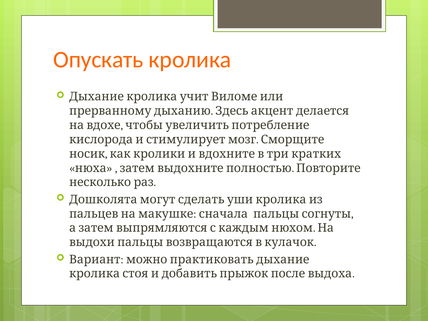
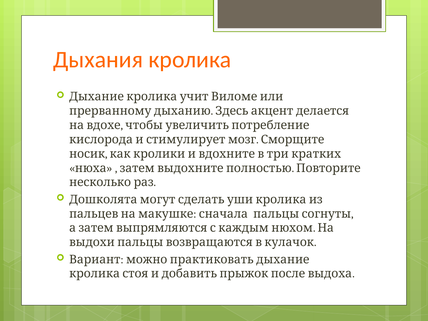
Опускать: Опускать -> Дыхания (98, 60)
